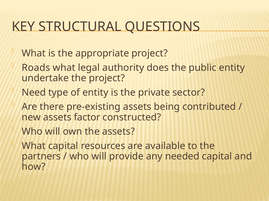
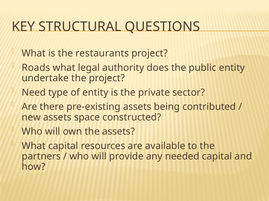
appropriate: appropriate -> restaurants (102, 54)
factor: factor -> space (87, 118)
